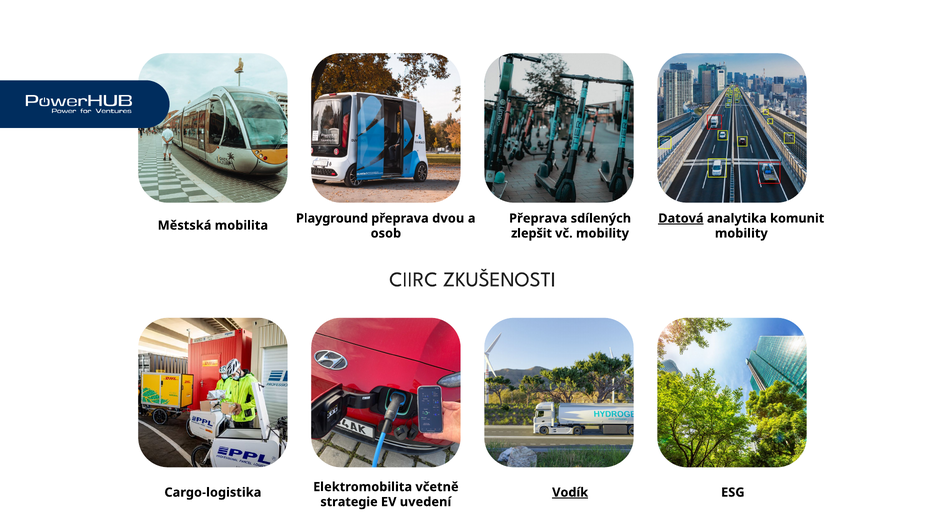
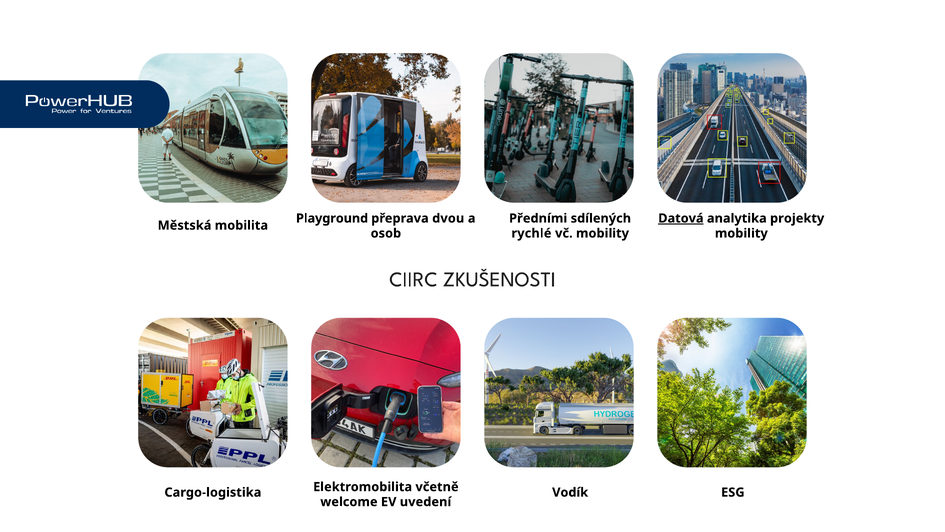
Přeprava: Přeprava -> Předními (538, 218)
komunit: komunit -> projekty (797, 218)
zlepšit: zlepšit -> rychlé (531, 233)
Vodík underline: present -> none (570, 492)
strategie: strategie -> welcome (349, 502)
